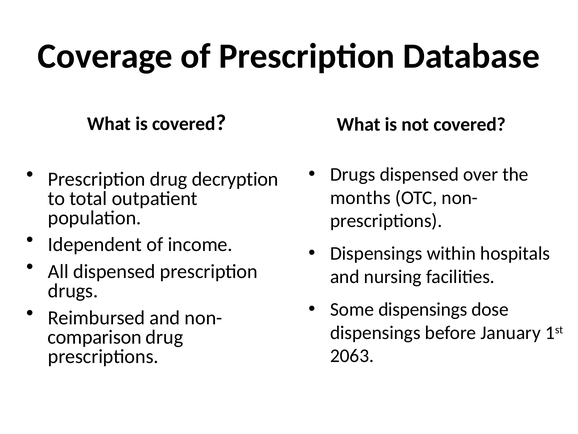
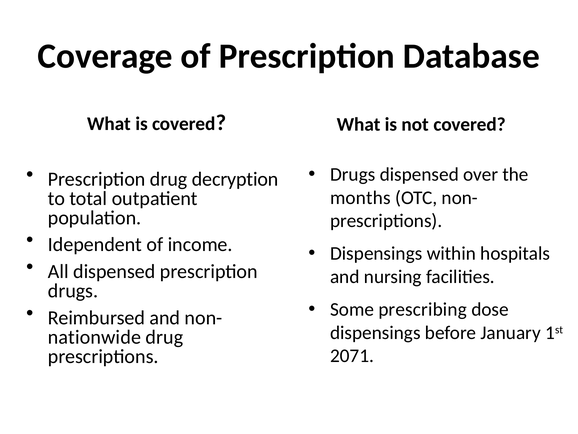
Some dispensings: dispensings -> prescribing (423, 309)
comparison: comparison -> nationwide (94, 337)
2063: 2063 -> 2071 (352, 355)
